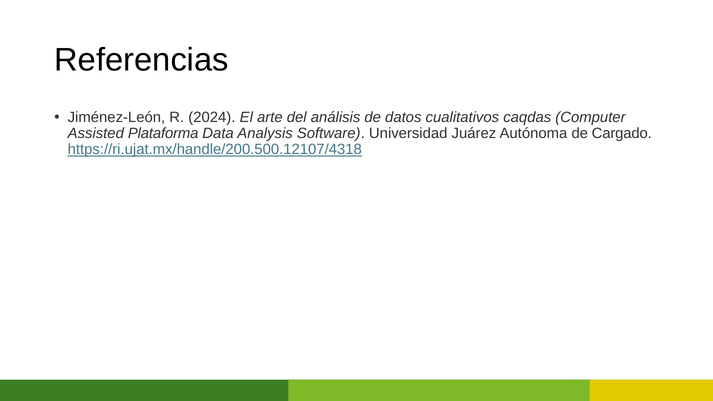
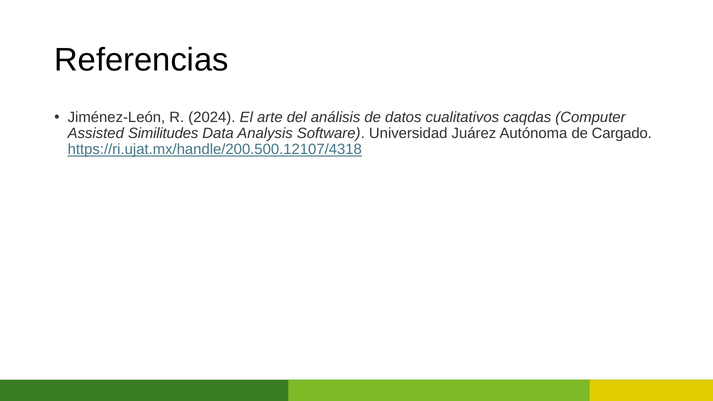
Plataforma: Plataforma -> Similitudes (163, 133)
